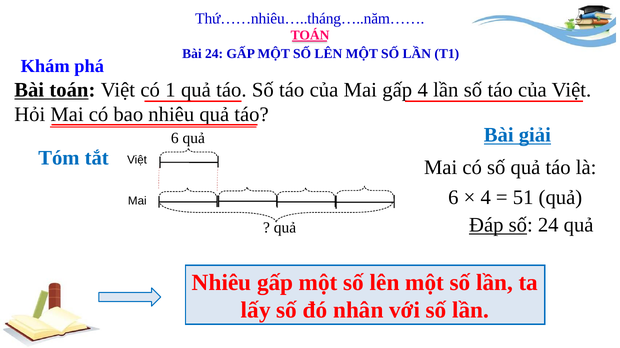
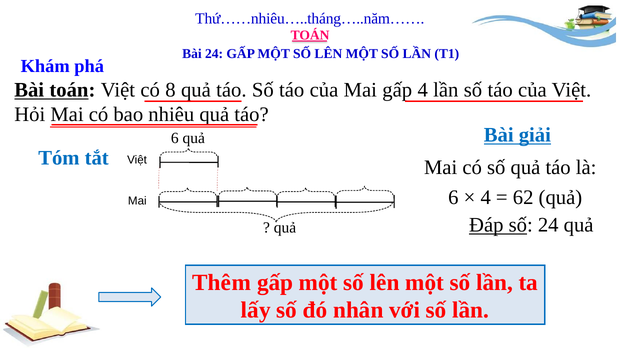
1: 1 -> 8 (170, 90)
51: 51 -> 62 (523, 198)
Nhiêu: Nhiêu -> Thêm (222, 283)
